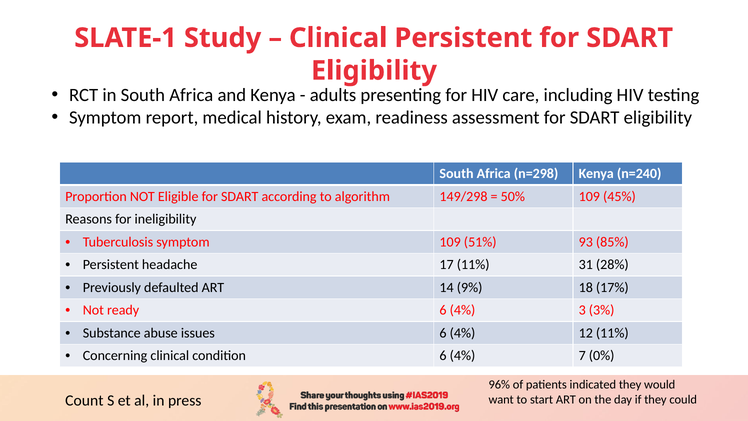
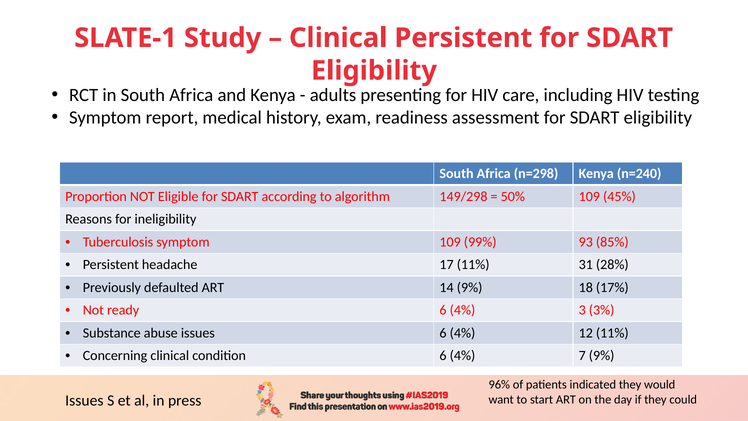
51%: 51% -> 99% (480, 242)
7 0%: 0% -> 9% (602, 356)
Count: Count -> Issues (84, 400)
